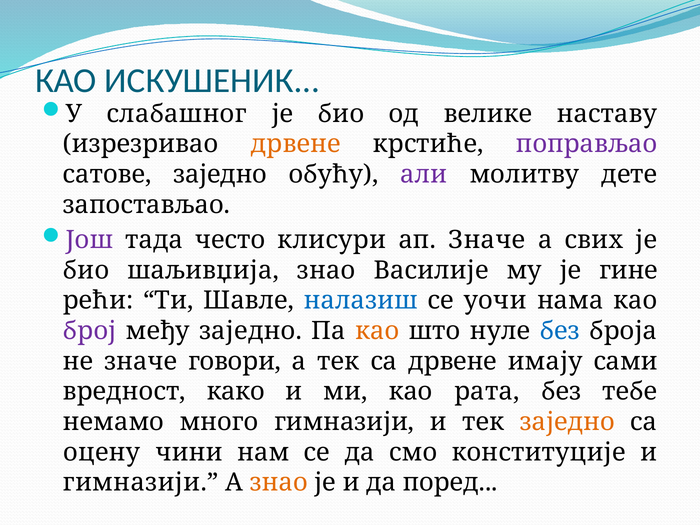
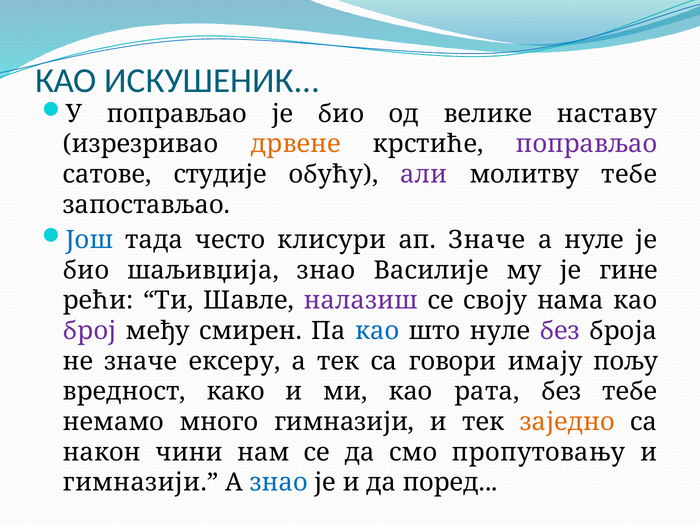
У слабашног: слабашног -> поправљао (177, 114)
сатове заједно: заједно -> студије (220, 174)
молитву дете: дете -> тебе (629, 174)
Још colour: purple -> blue (90, 240)
а свих: свих -> нуле (594, 240)
налазиш colour: blue -> purple (361, 301)
уочи: уочи -> своју (495, 301)
међу заједно: заједно -> смирен (251, 331)
као colour: orange -> blue (377, 331)
без colour: blue -> purple (560, 331)
говори: говори -> ексеру (235, 361)
са дрвене: дрвене -> говори (453, 361)
сами: сами -> пољу (626, 361)
оцену: оцену -> након (102, 452)
конституције: конституције -> пропутовању (539, 452)
знао colour: orange -> blue (279, 483)
